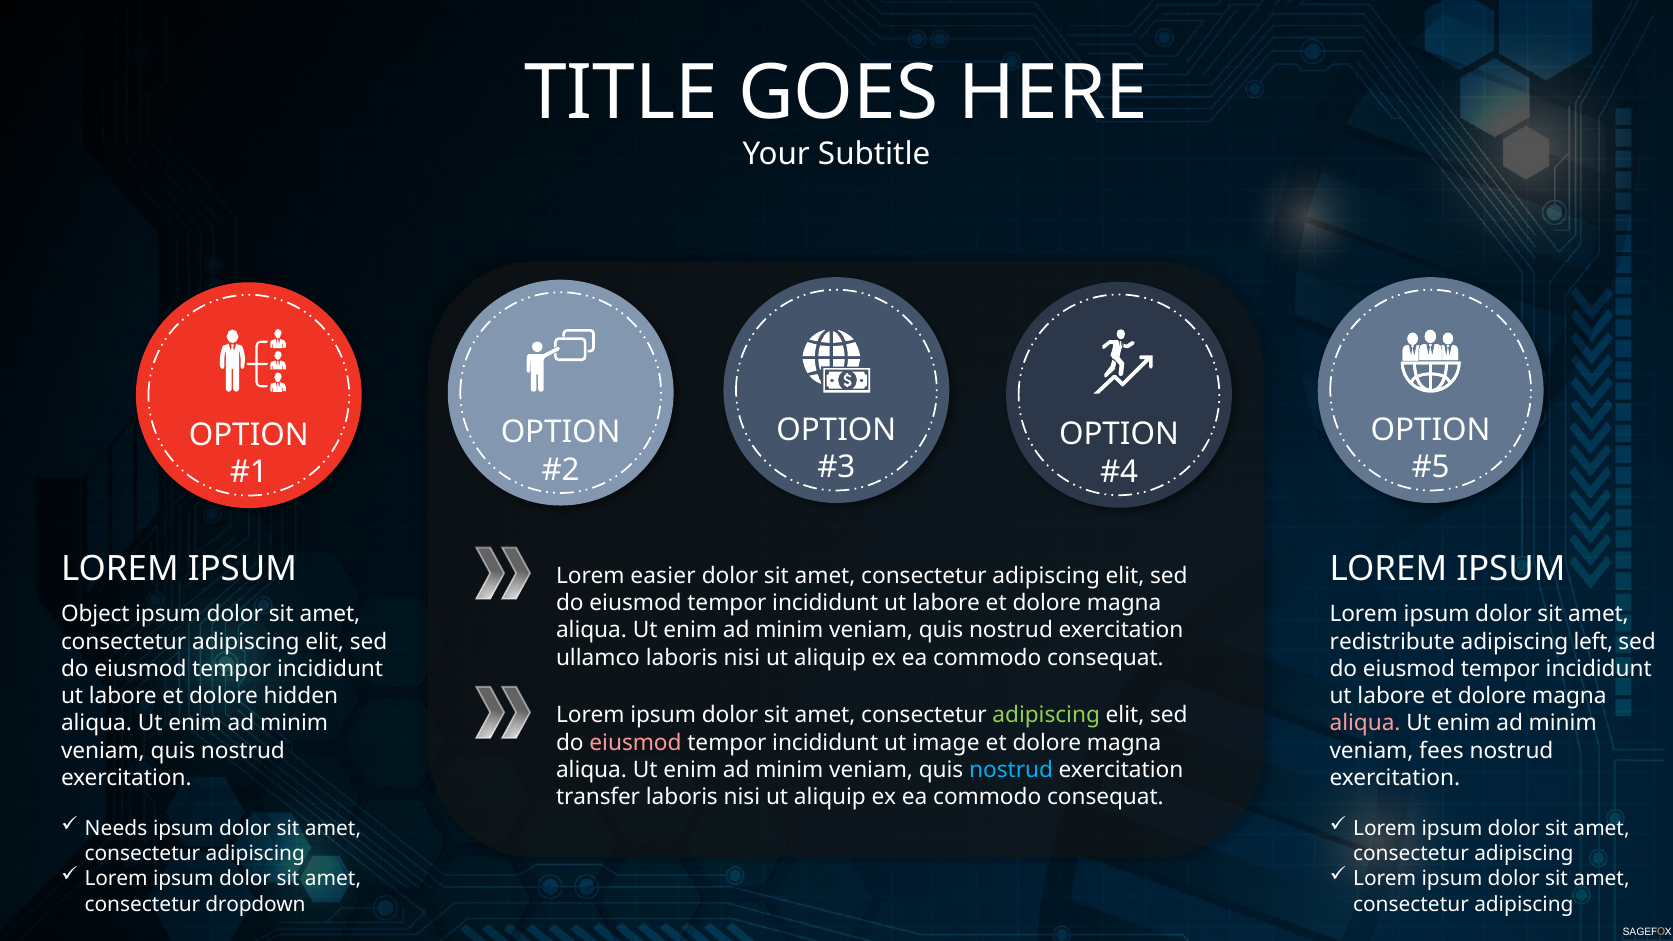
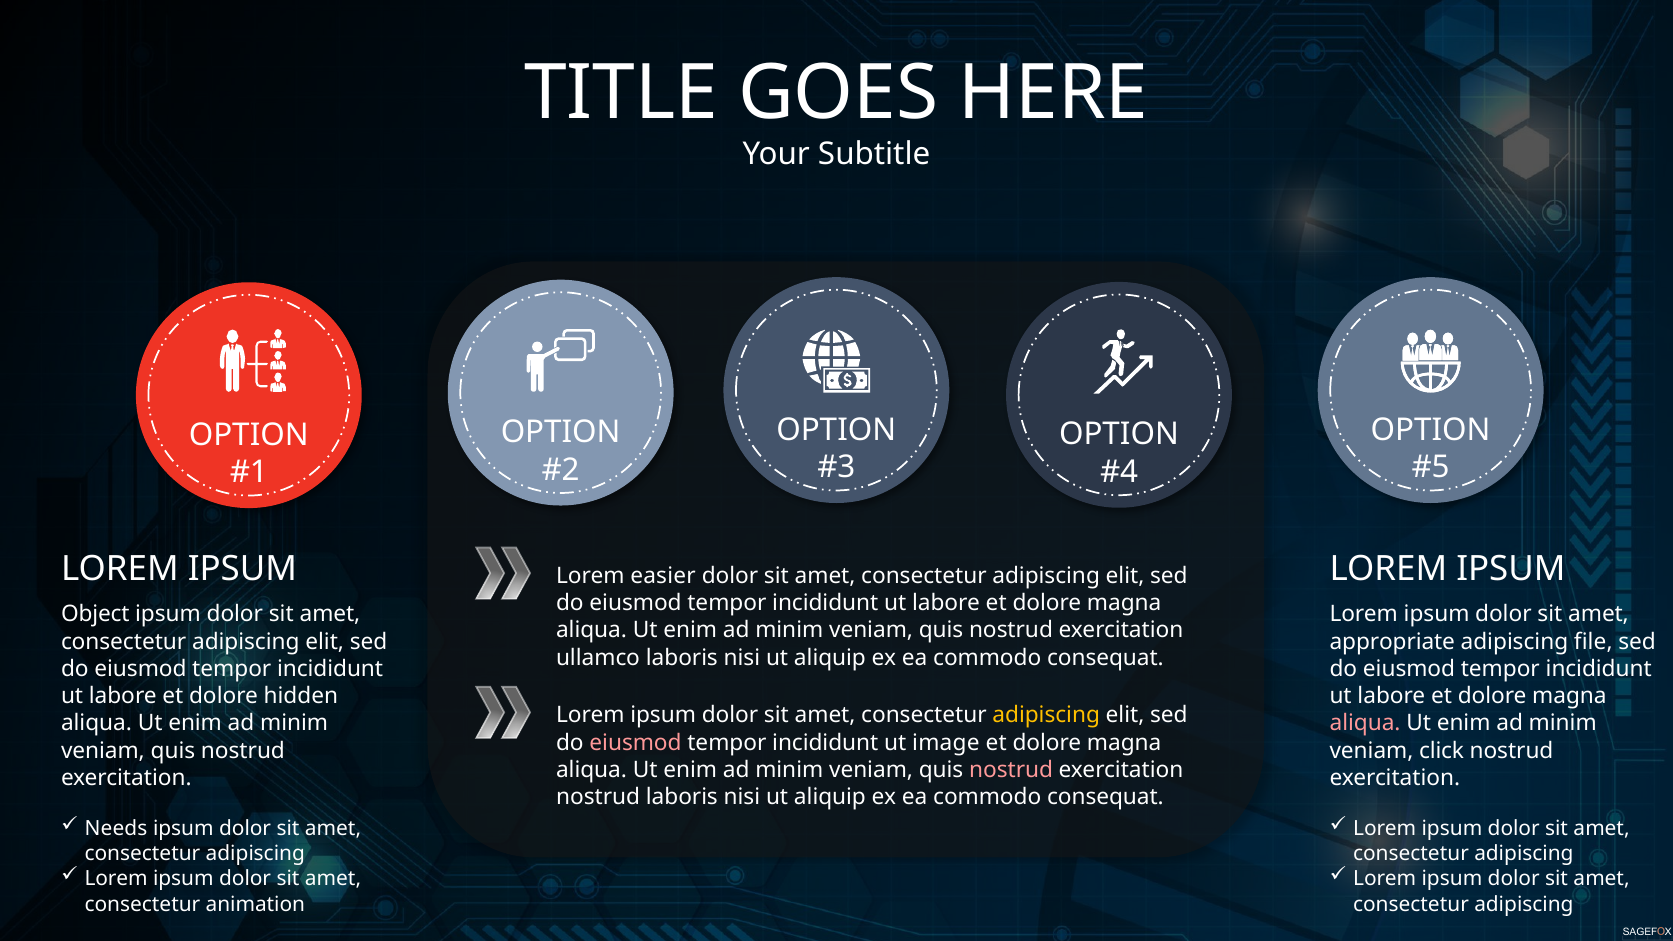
redistribute: redistribute -> appropriate (1392, 642)
left: left -> file (1593, 642)
adipiscing colour: light green -> yellow (1046, 715)
fees: fees -> click (1442, 751)
nostrud colour: light blue -> pink (1011, 770)
transfer: transfer -> nostrud (598, 797)
dropdown: dropdown -> animation (255, 904)
